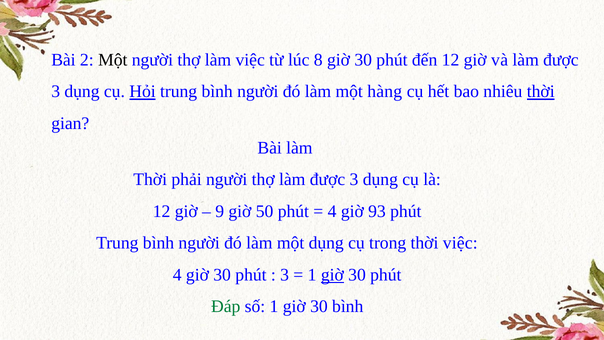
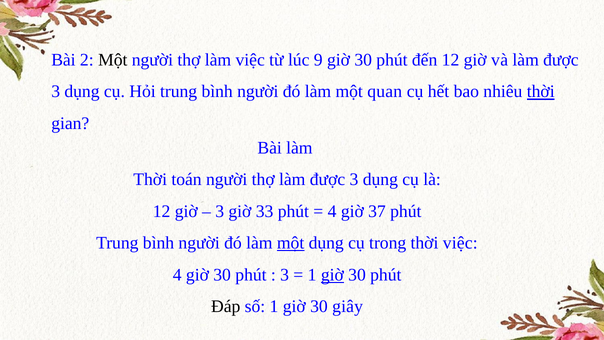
8: 8 -> 9 (318, 60)
Hỏi underline: present -> none (143, 92)
hàng: hàng -> quan (385, 92)
phải: phải -> toán (187, 179)
9: 9 -> 3 (220, 211)
50: 50 -> 33 (265, 211)
93: 93 -> 37 (377, 211)
một underline: none -> present (291, 243)
Đáp colour: green -> black (226, 306)
30 bình: bình -> giây (348, 306)
